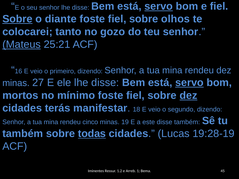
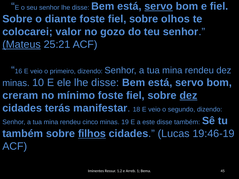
Sobre underline: present -> none (17, 19)
tanto: tanto -> valor (68, 32)
27: 27 -> 10 (38, 83)
servo underline: present -> none (189, 83)
mortos: mortos -> creram (20, 95)
todas: todas -> filhos (92, 134)
19:28-19: 19:28-19 -> 19:46-19 (214, 134)
